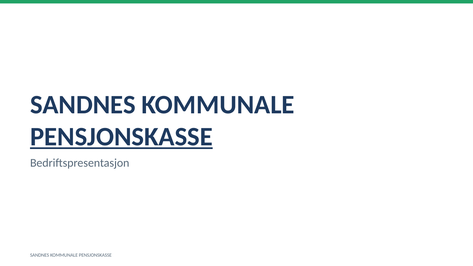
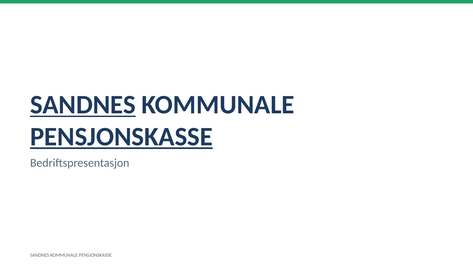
SANDNES underline: none -> present (83, 105)
